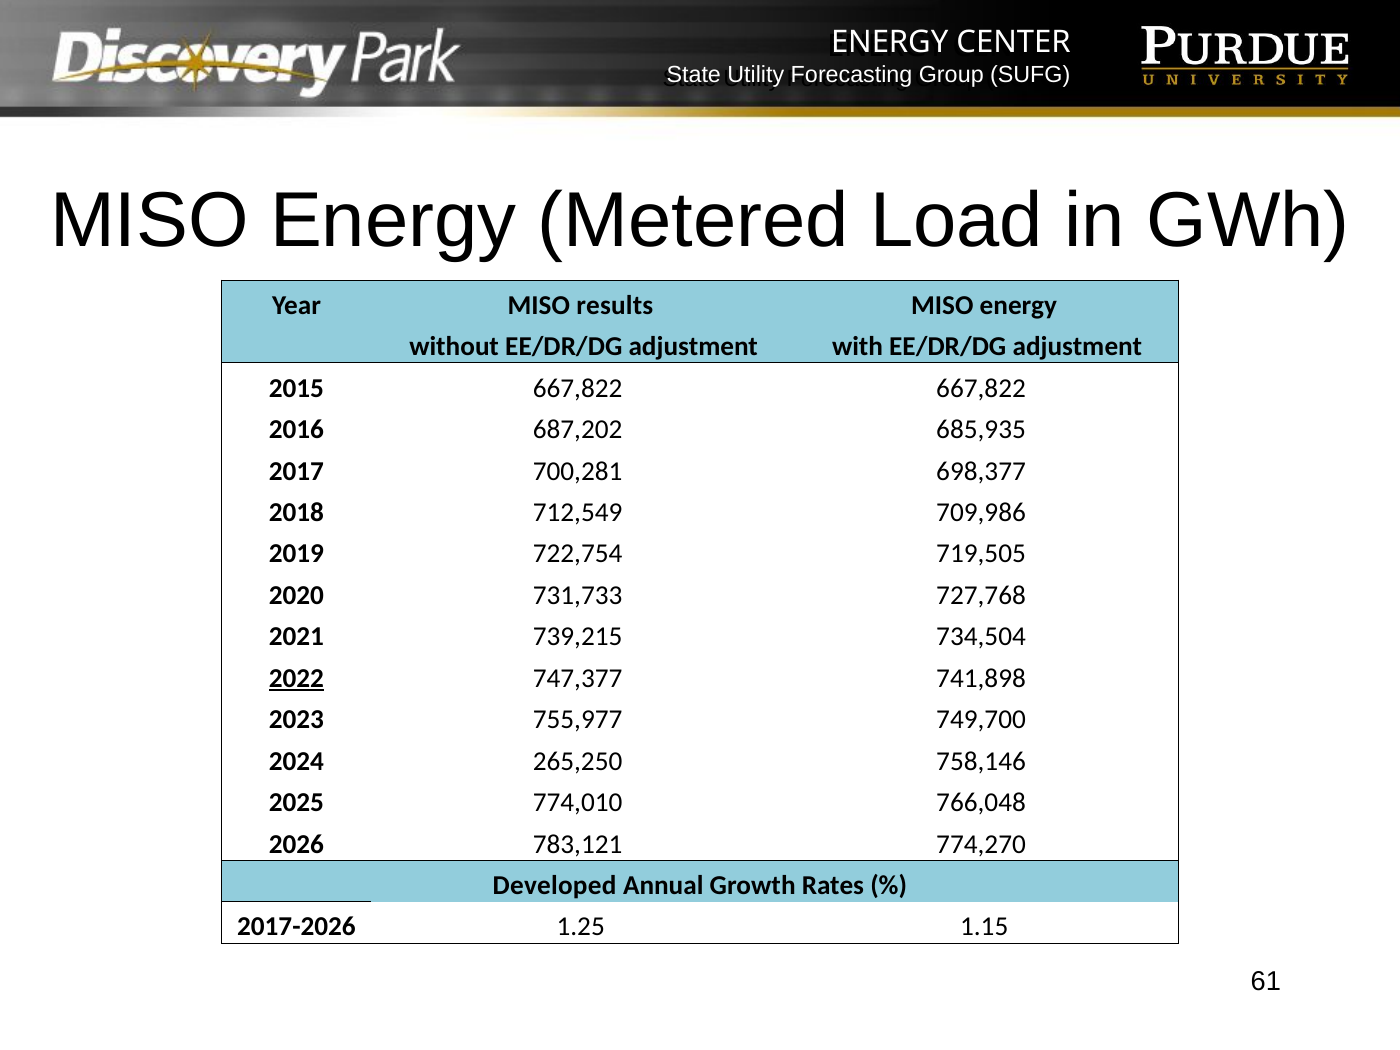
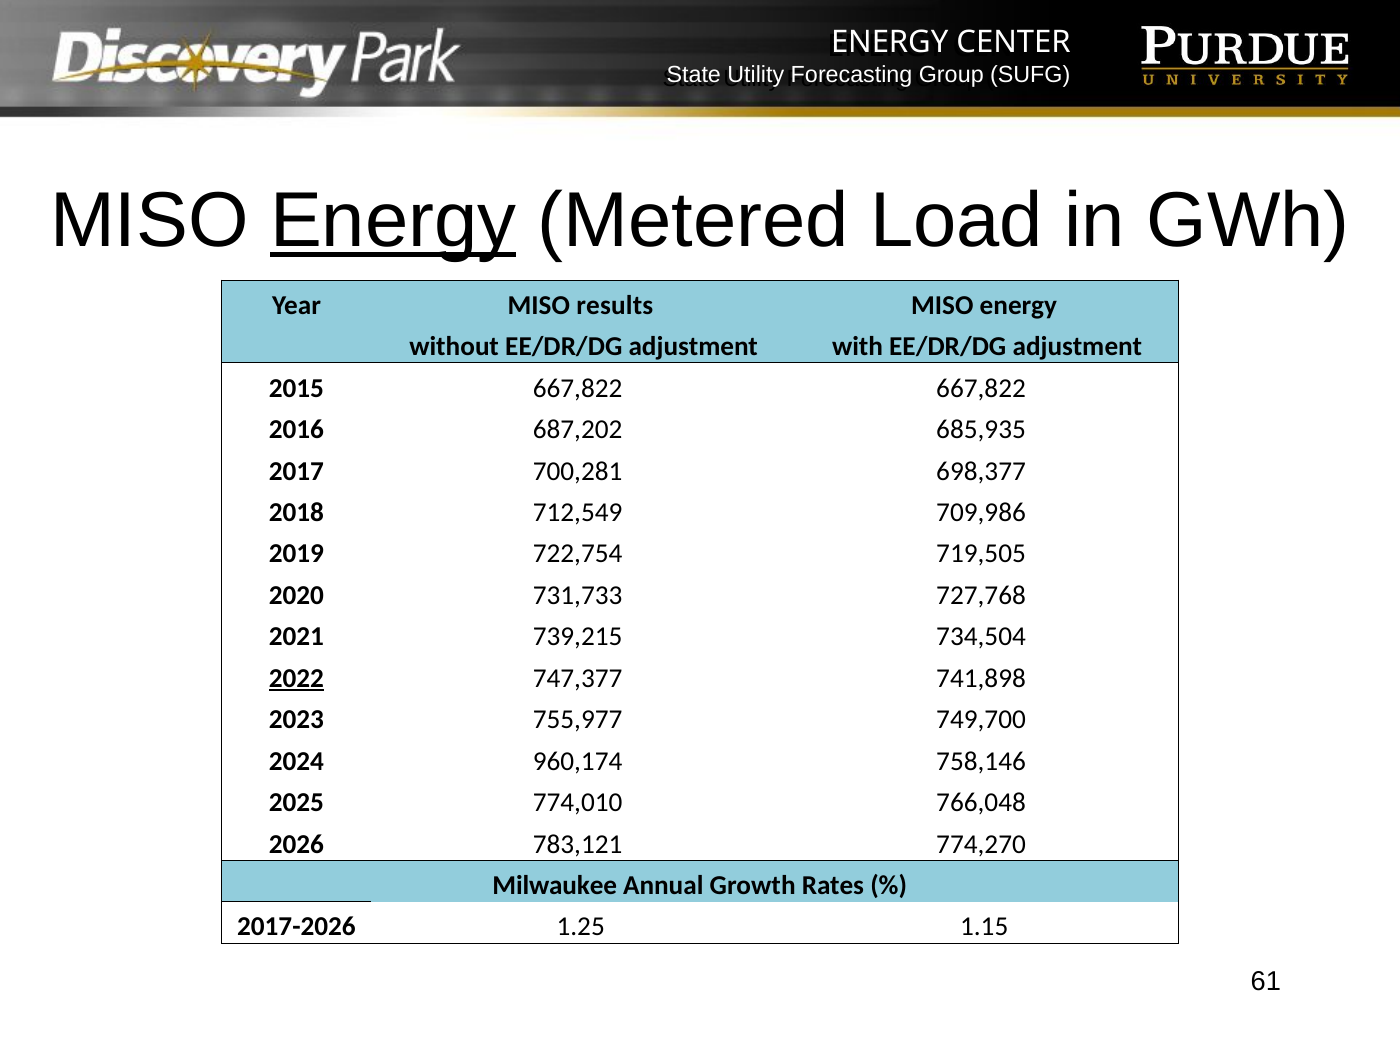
Energy underline: none -> present (393, 221)
265,250: 265,250 -> 960,174 (578, 761)
Developed: Developed -> Milwaukee (555, 886)
